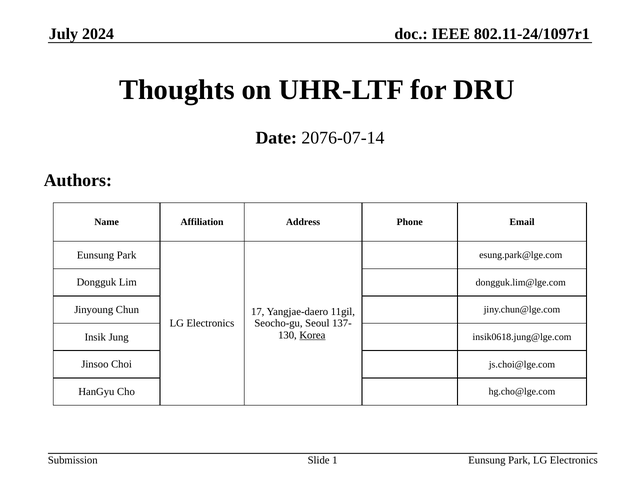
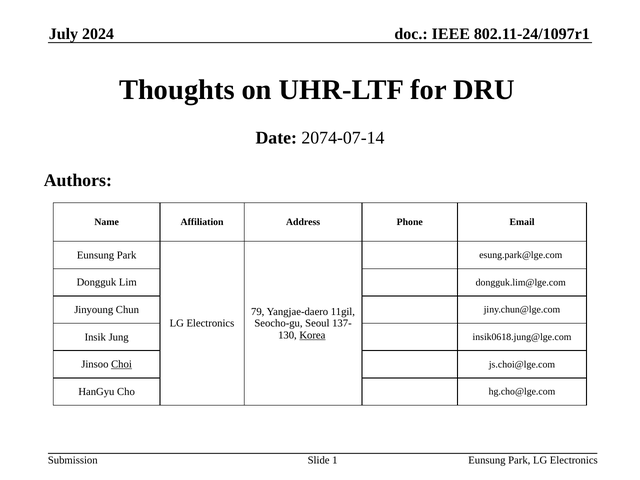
2076-07-14: 2076-07-14 -> 2074-07-14 (343, 138)
17: 17 -> 79 (258, 312)
Choi underline: none -> present (121, 364)
